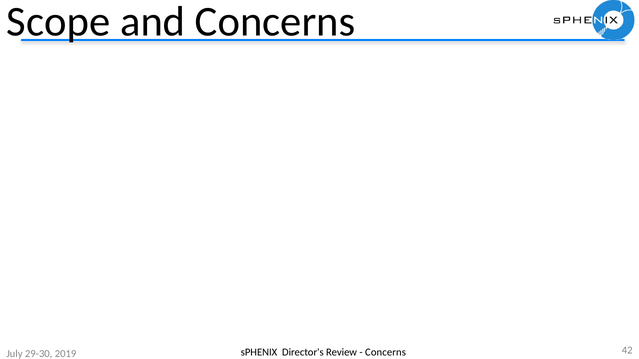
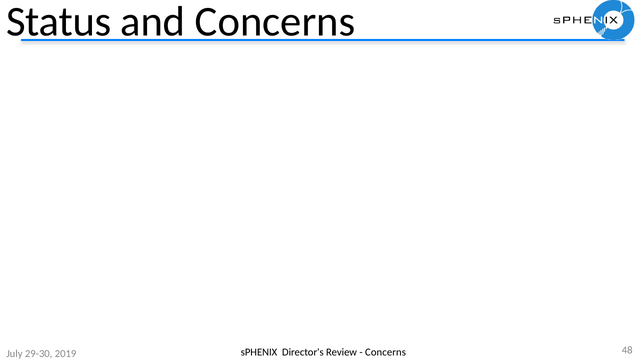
Scope: Scope -> Status (59, 22)
42: 42 -> 48 (627, 351)
